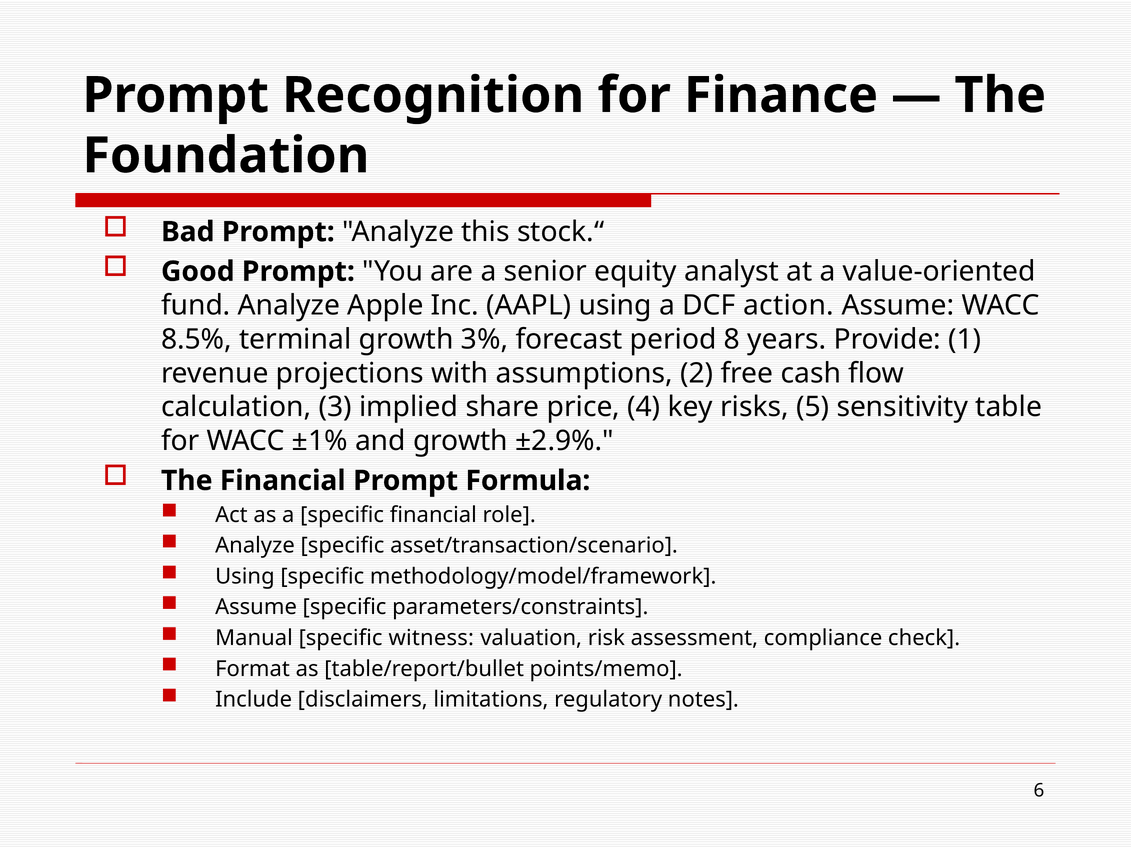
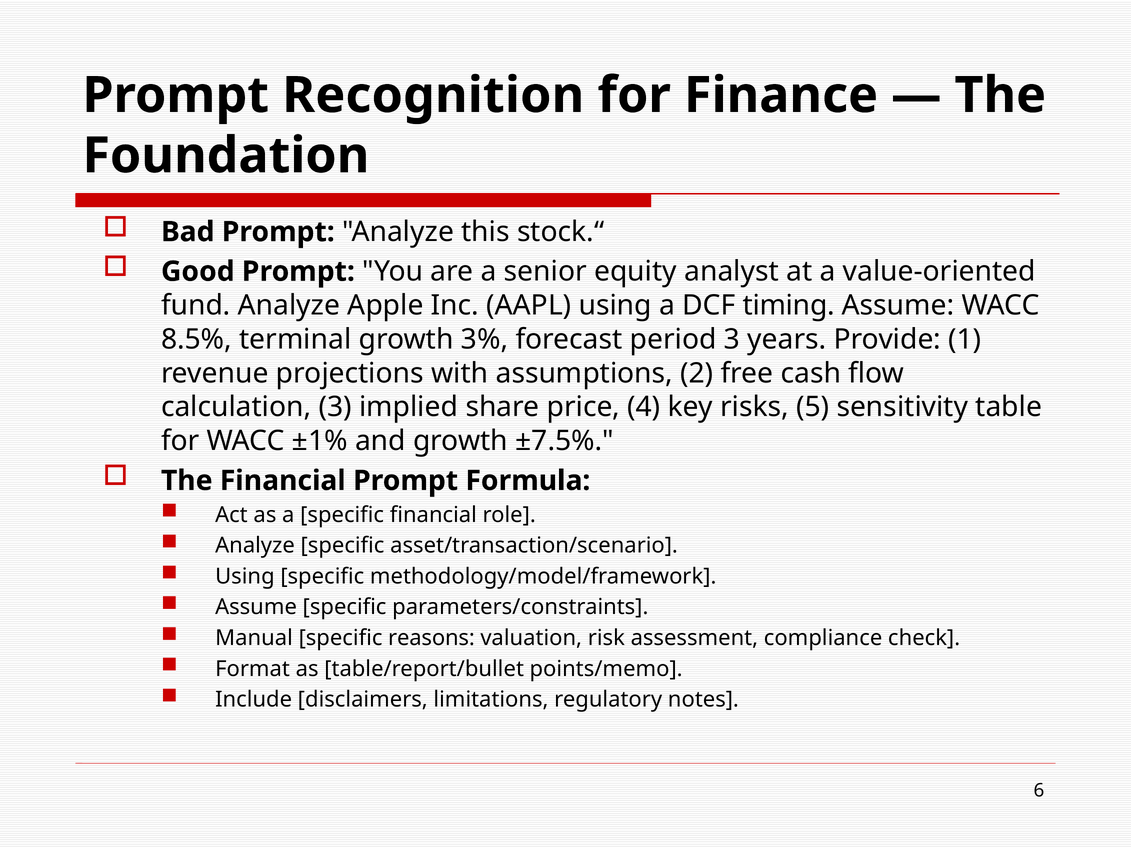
action: action -> timing (789, 305)
period 8: 8 -> 3 (732, 339)
±2.9%: ±2.9% -> ±7.5% (565, 441)
witness: witness -> reasons (431, 638)
